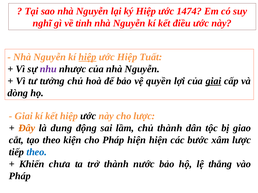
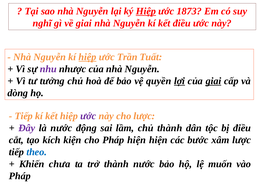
Hiệp underline: none -> present (146, 11)
1474: 1474 -> 1873 (189, 11)
về tỉnh: tỉnh -> giai (84, 23)
ước Hiệp: Hiệp -> Trần (127, 57)
lợi underline: none -> present (179, 81)
Giai: Giai -> Tiếp (24, 116)
ước colour: black -> purple (88, 116)
Đây colour: orange -> purple (27, 128)
là dung: dung -> nước (61, 128)
bị giao: giao -> điều (242, 128)
tạo theo: theo -> kích (52, 140)
thắng: thắng -> muốn (220, 164)
